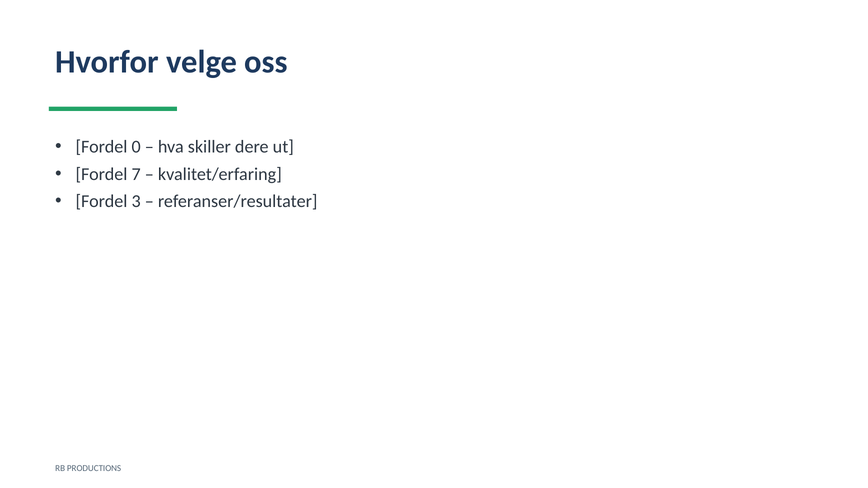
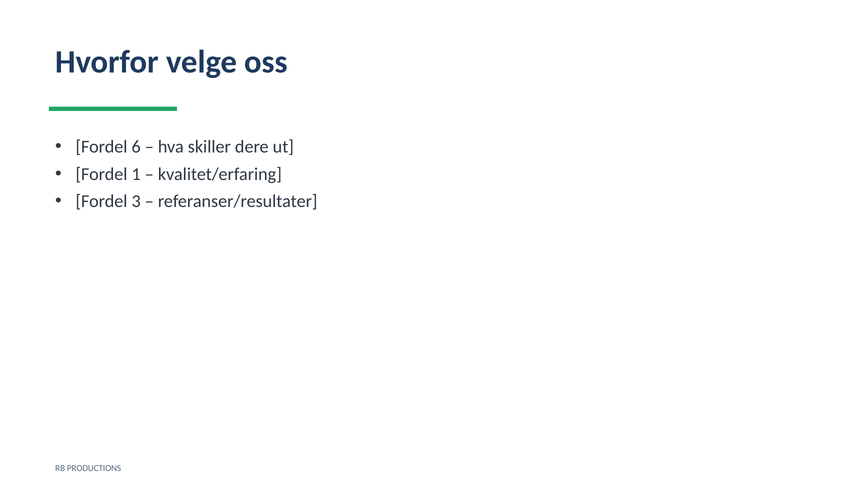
0: 0 -> 6 (136, 147)
7: 7 -> 1 (136, 174)
